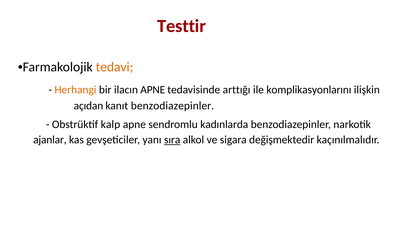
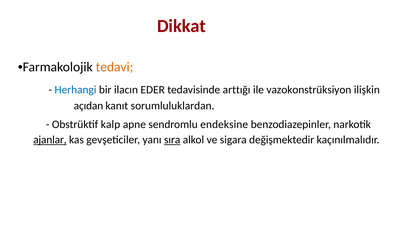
Testtir: Testtir -> Dikkat (181, 26)
Herhangi colour: orange -> blue (75, 90)
ilacın APNE: APNE -> EDER (153, 90)
komplikasyonlarını: komplikasyonlarını -> vazokonstrüksiyon (309, 90)
kanıt benzodiazepinler: benzodiazepinler -> sorumluluklardan (173, 106)
kadınlarda: kadınlarda -> endeksine (224, 124)
ajanlar underline: none -> present (50, 140)
